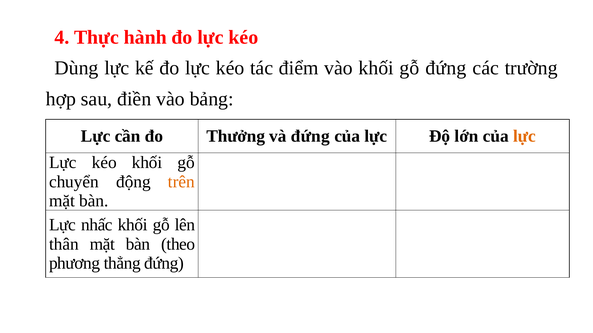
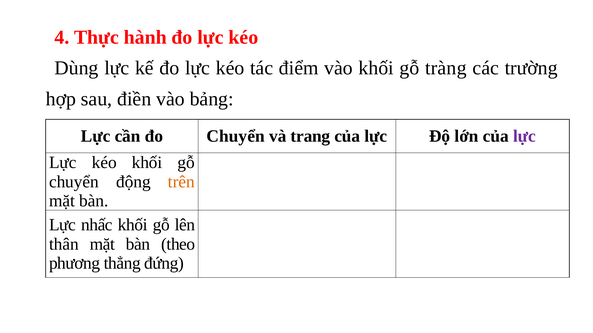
gỗ đứng: đứng -> tràng (446, 68)
đo Thưởng: Thưởng -> Chuyển (236, 136)
và đứng: đứng -> trang (310, 136)
lực colour: orange -> purple (524, 136)
